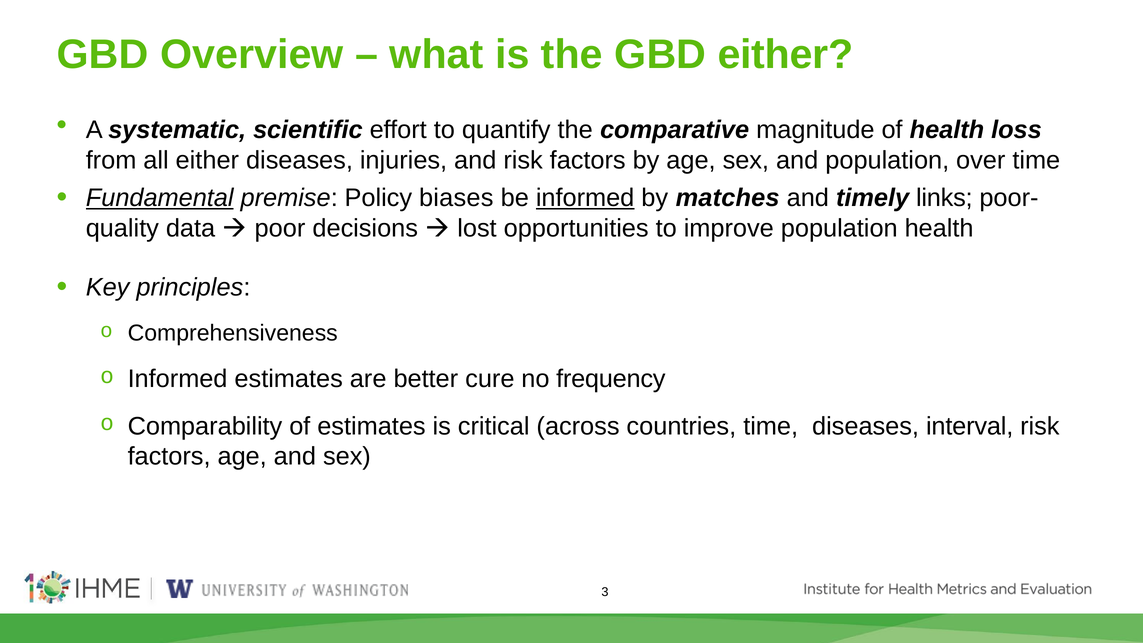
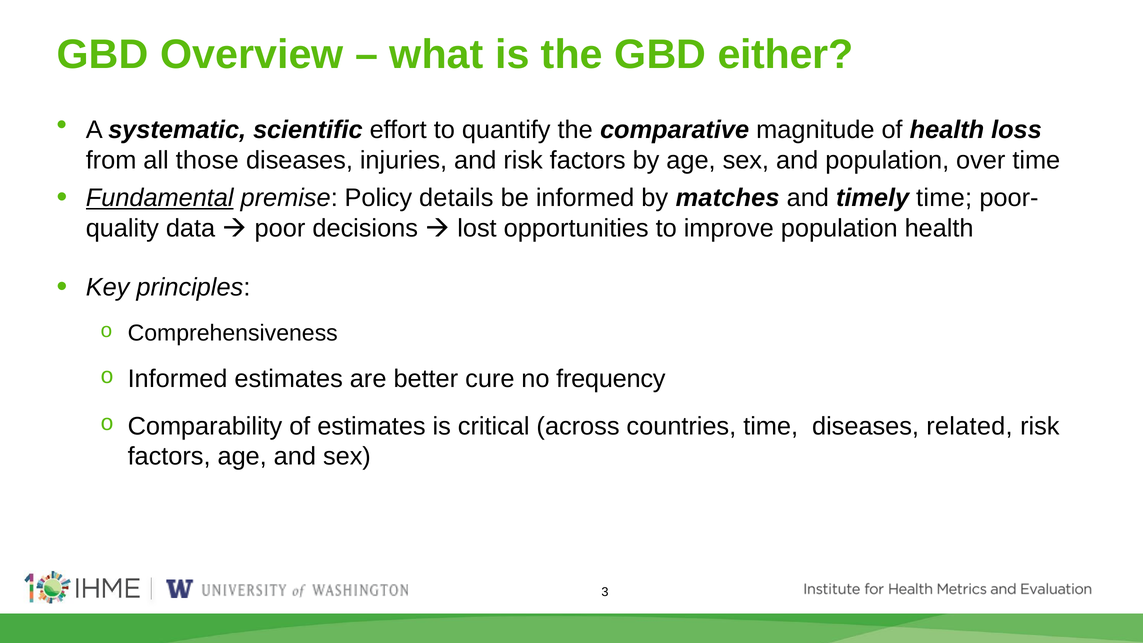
all either: either -> those (207, 160)
biases: biases -> details (456, 198)
informed underline: present -> none (585, 198)
timely links: links -> time (944, 198)
interval: interval -> related (969, 426)
